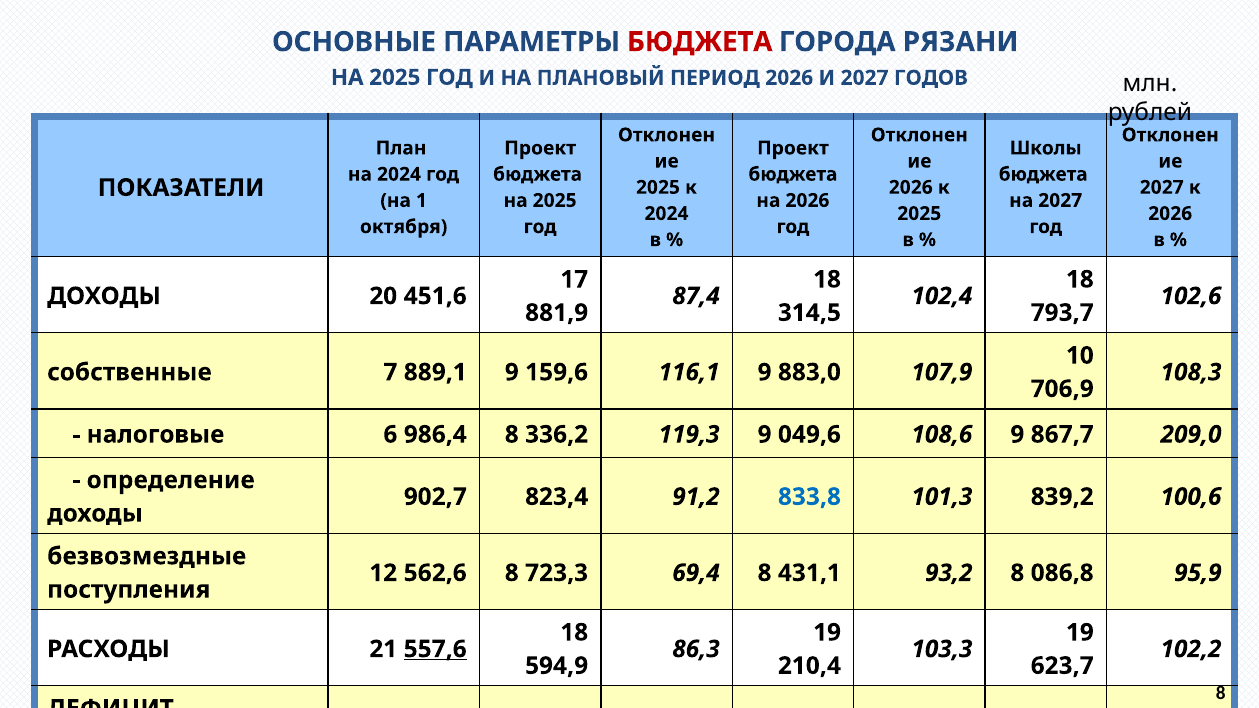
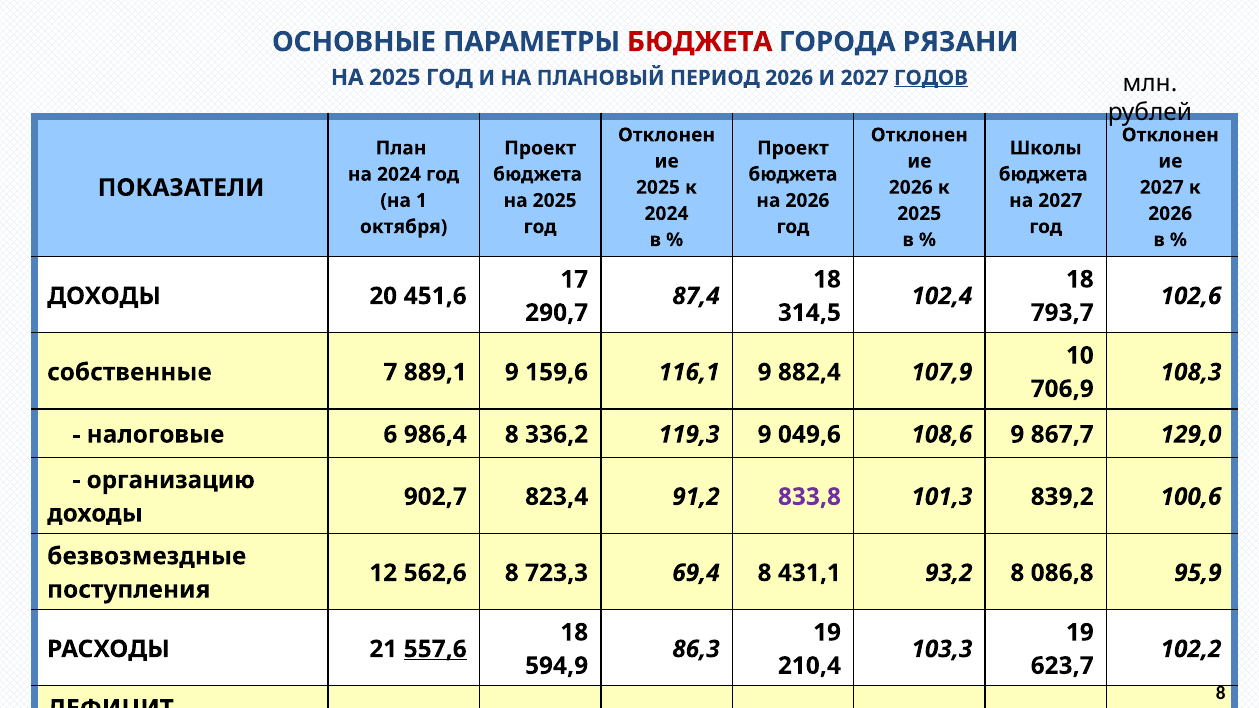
ГОДОВ underline: none -> present (931, 78)
881,9: 881,9 -> 290,7 (557, 313)
883,0: 883,0 -> 882,4 (809, 372)
209,0: 209,0 -> 129,0 (1191, 435)
определение: определение -> организацию (171, 480)
833,8 colour: blue -> purple (809, 497)
